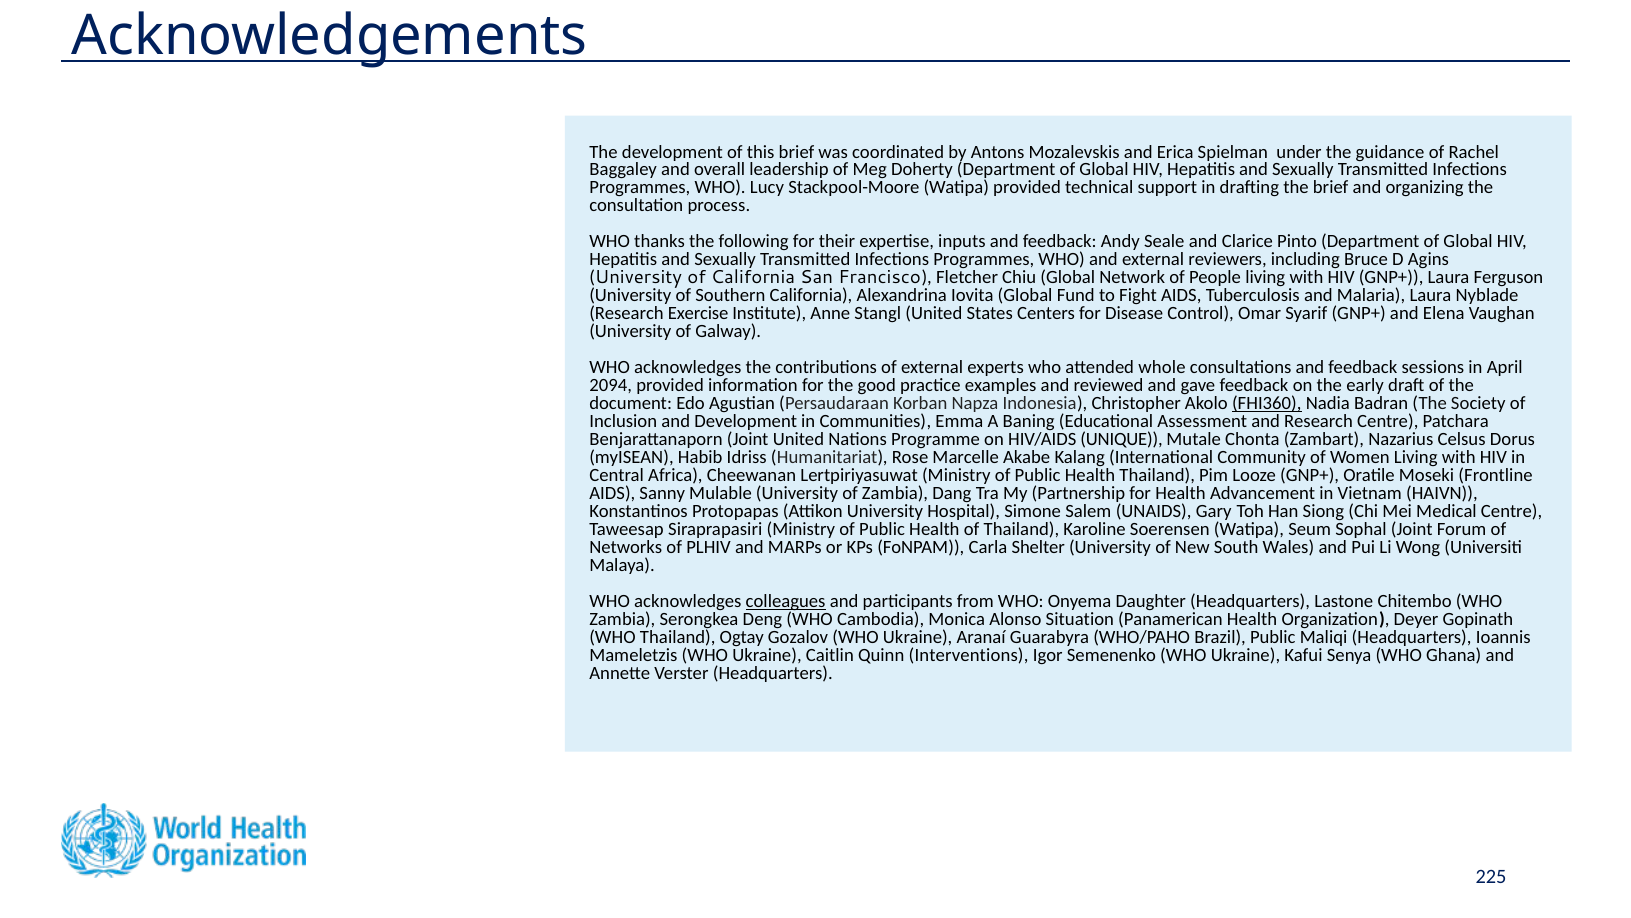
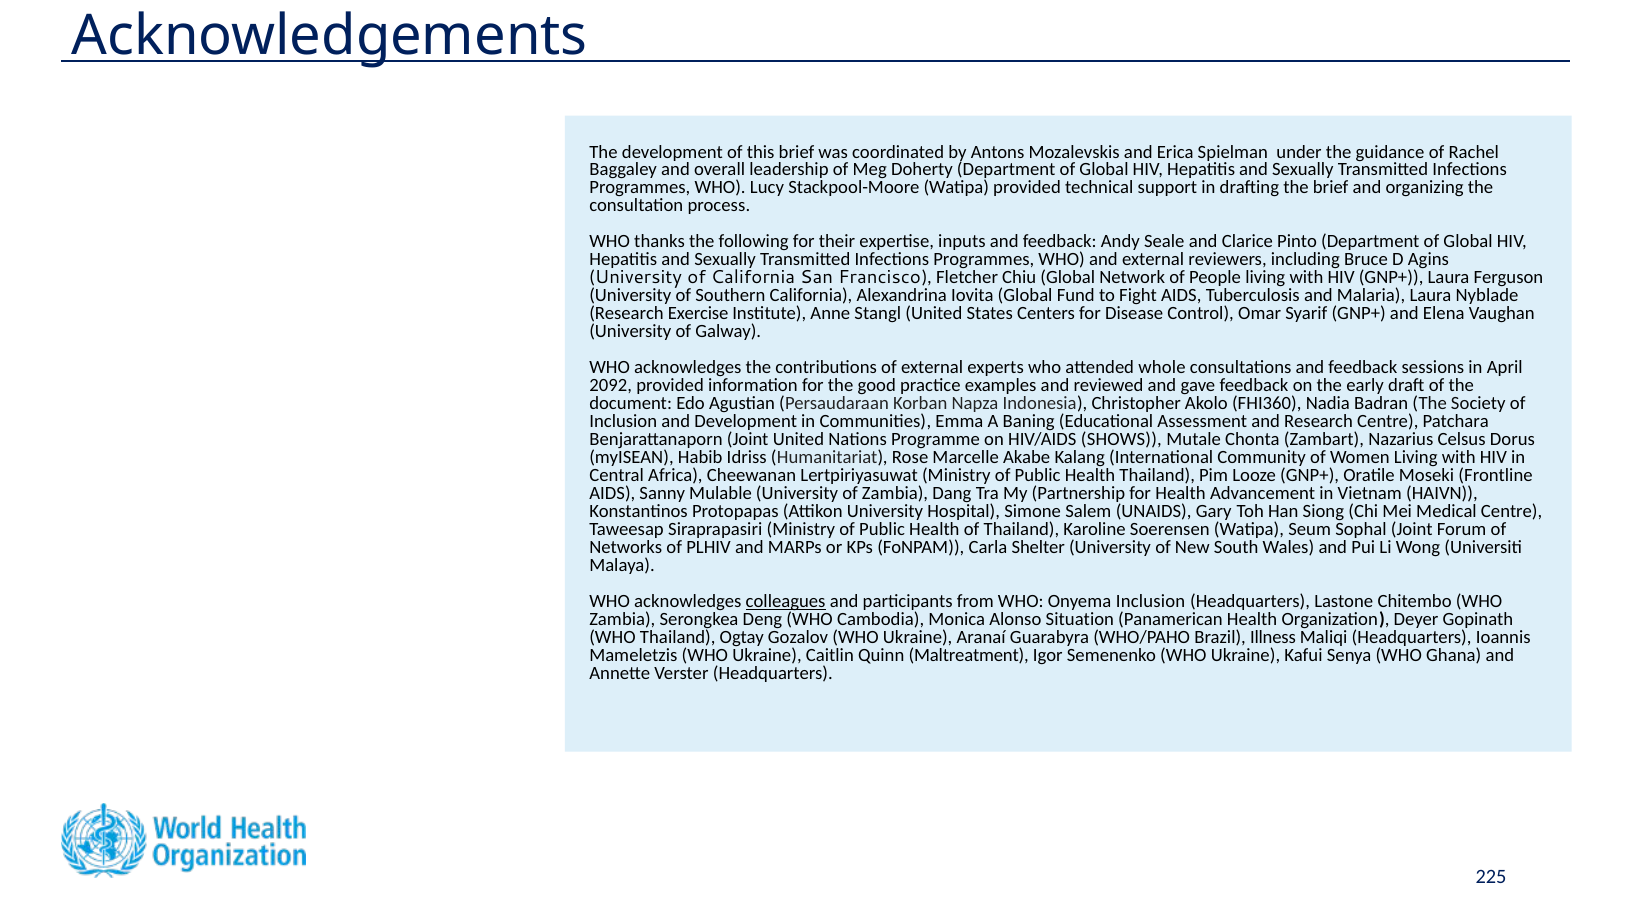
2094: 2094 -> 2092 (611, 385)
FHI360 underline: present -> none (1267, 403)
UNIQUE: UNIQUE -> SHOWS (1121, 439)
Onyema Daughter: Daughter -> Inclusion (1151, 601)
Brazil Public: Public -> Illness (1273, 637)
Interventions: Interventions -> Maltreatment (969, 655)
